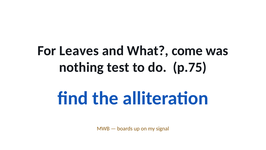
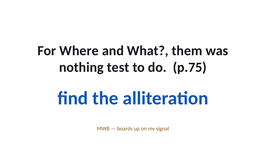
Leaves: Leaves -> Where (79, 51)
come: come -> them (187, 51)
